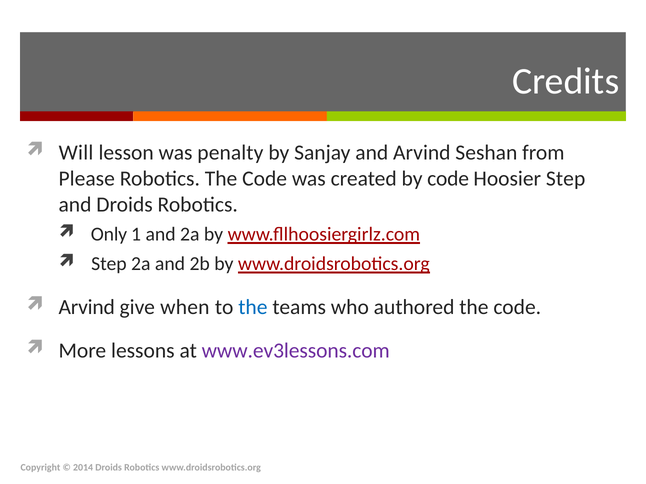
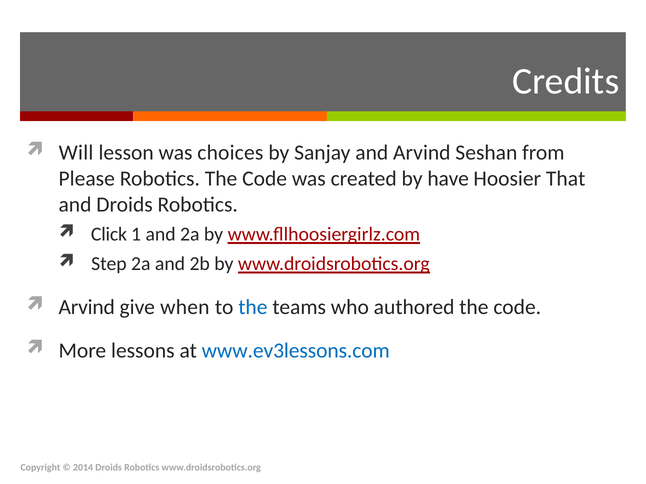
penalty: penalty -> choices (230, 153)
by code: code -> have (448, 179)
Hoosier Step: Step -> That (566, 179)
Only: Only -> Click (109, 235)
www.ev3lessons.com colour: purple -> blue (296, 351)
